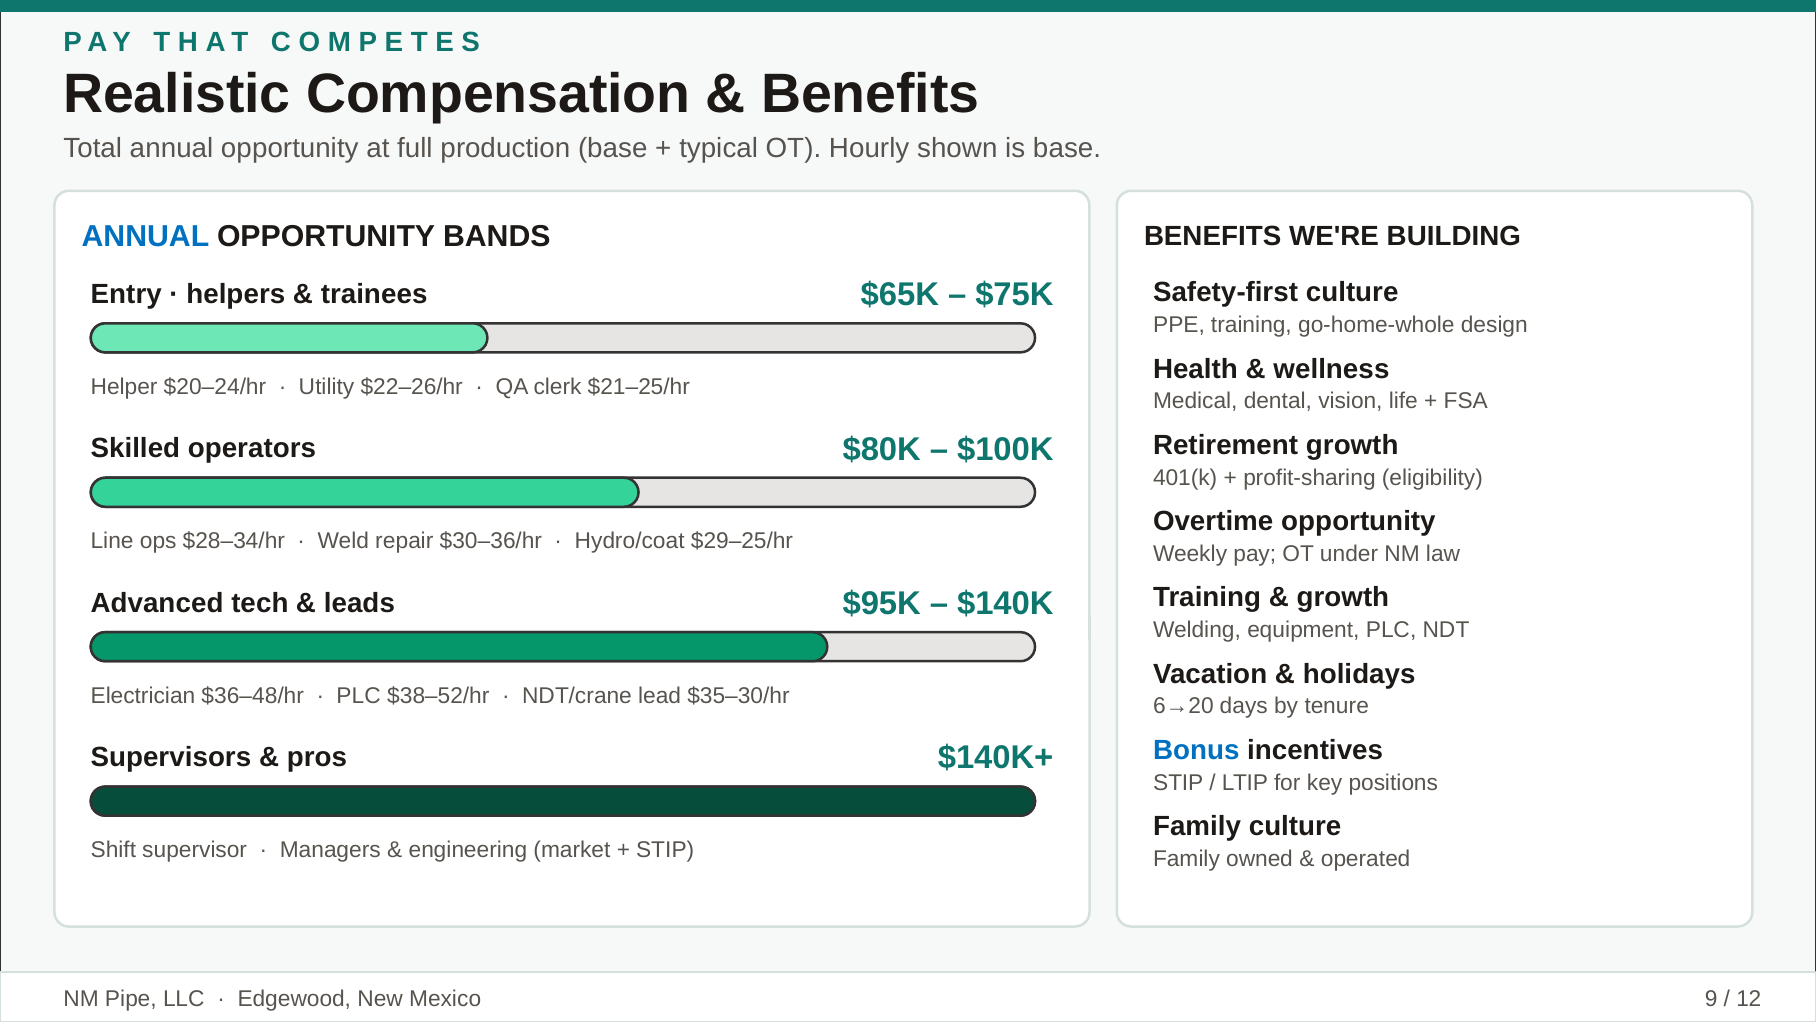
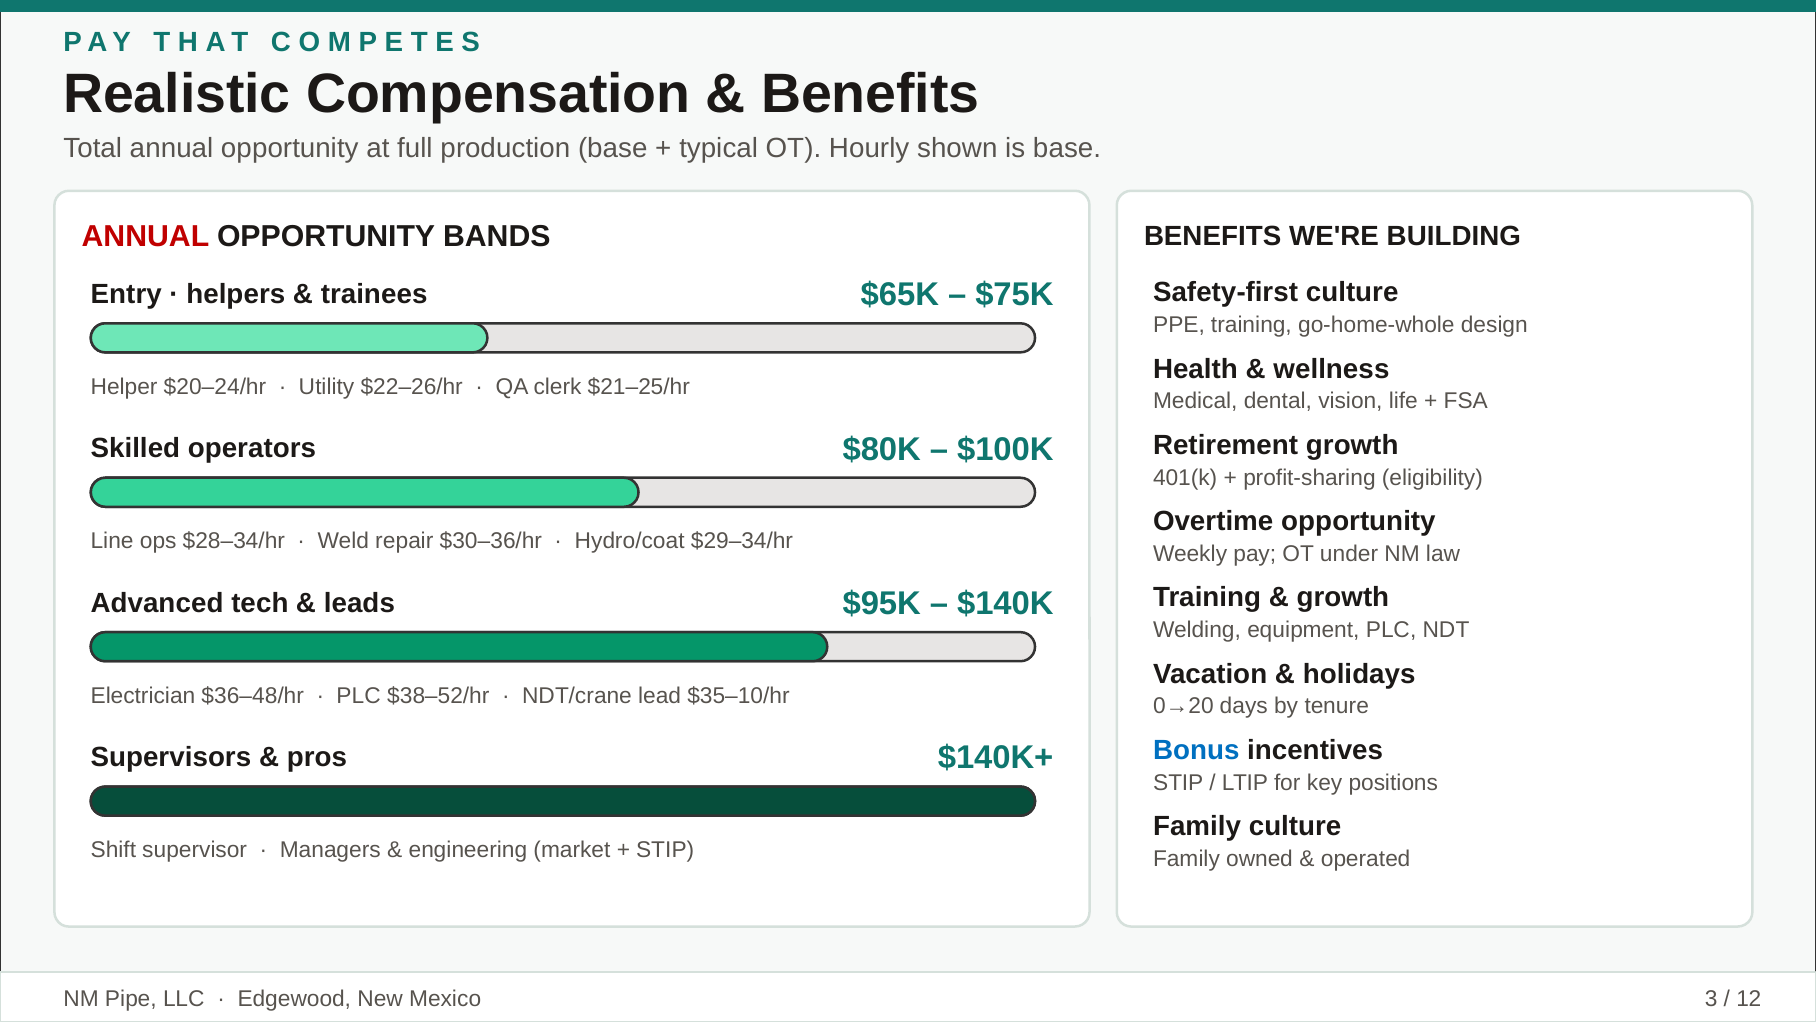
ANNUAL colour: blue -> red (145, 236)
$29–25/hr: $29–25/hr -> $29–34/hr (742, 541)
$35–30/hr: $35–30/hr -> $35–10/hr (738, 695)
6→20: 6→20 -> 0→20 (1183, 706)
9: 9 -> 3 (1711, 999)
